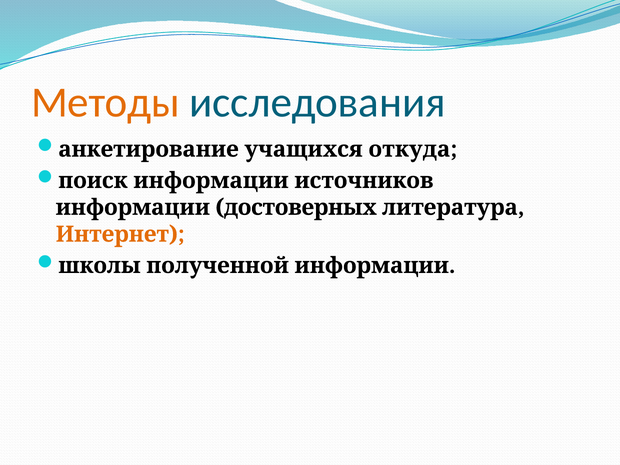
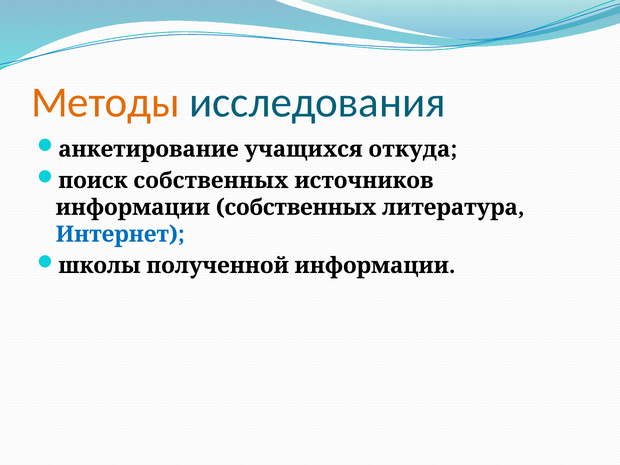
поиск информации: информации -> собственных (211, 181)
информации достоверных: достоверных -> собственных (296, 207)
Интернет colour: orange -> blue (120, 234)
